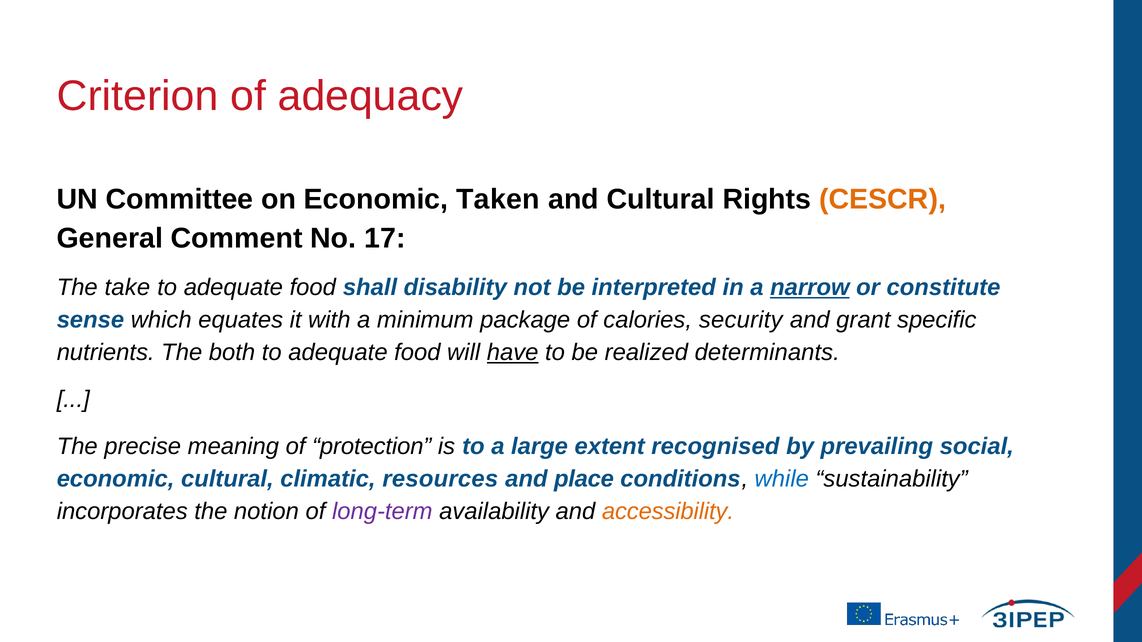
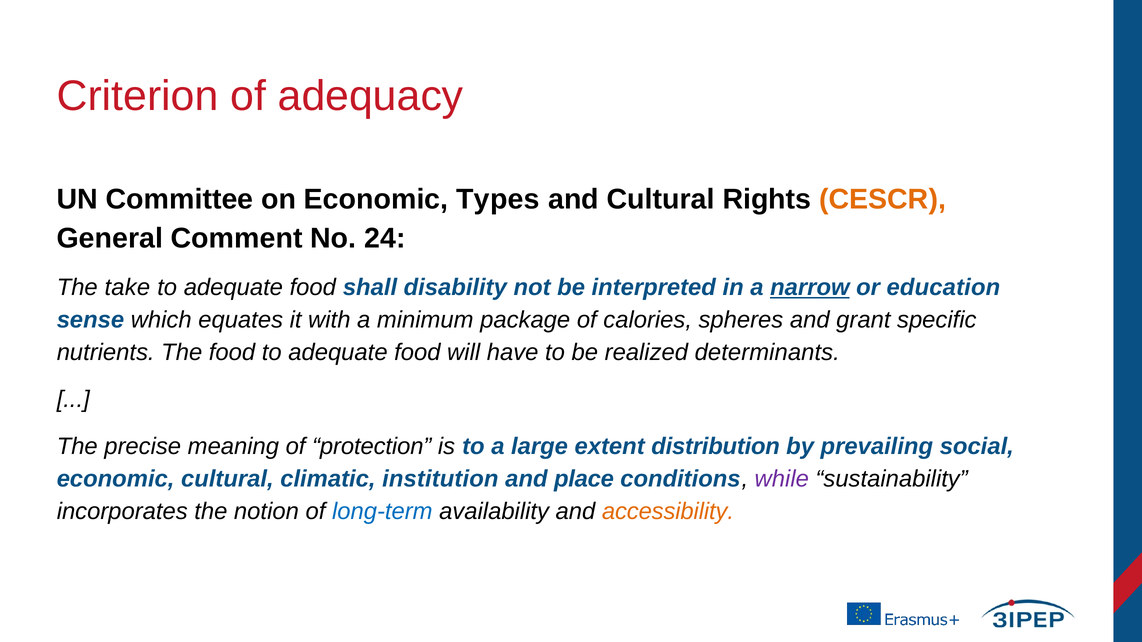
Taken: Taken -> Types (498, 199)
17: 17 -> 24 (385, 238)
constitute: constitute -> education (943, 288)
security: security -> spheres (741, 320)
The both: both -> food (232, 353)
have underline: present -> none (513, 353)
recognised: recognised -> distribution (716, 447)
resources: resources -> institution (440, 479)
while colour: blue -> purple (782, 479)
long-term colour: purple -> blue (382, 512)
